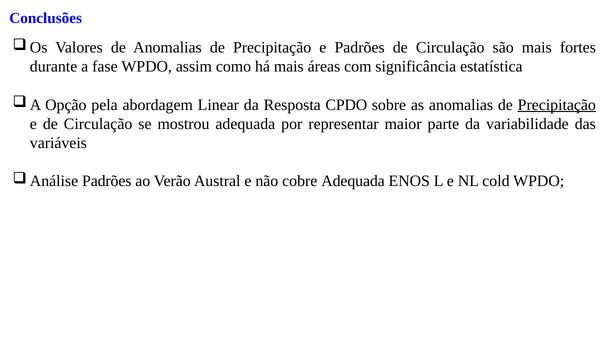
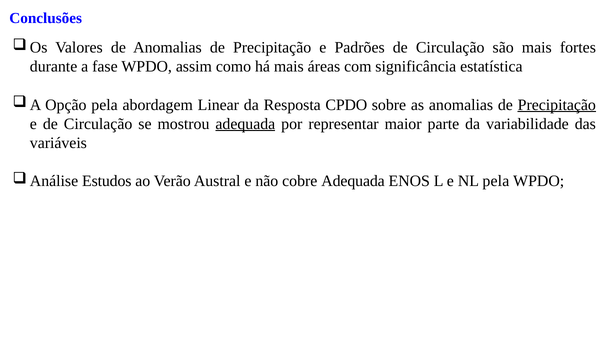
adequada underline: none -> present (245, 124)
Padrões: Padrões -> Estudos (107, 181)
NL cold: cold -> pela (496, 181)
